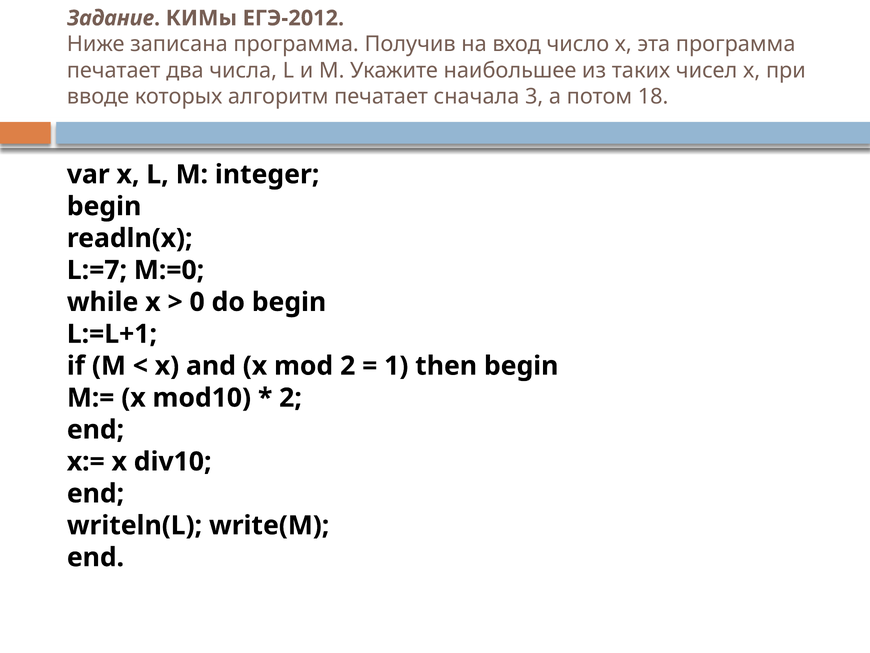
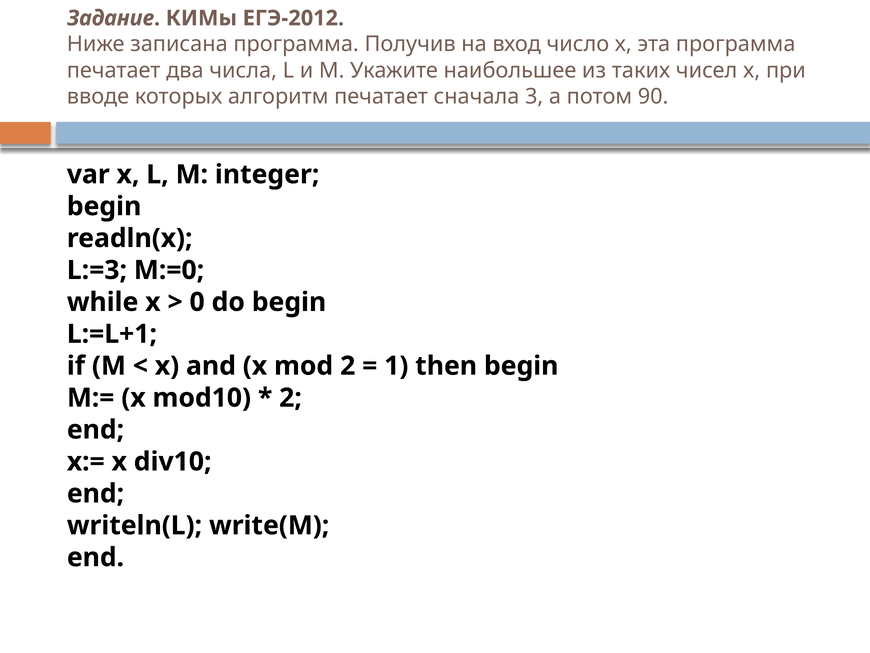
18: 18 -> 90 (653, 96)
L:=7: L:=7 -> L:=3 (97, 270)
